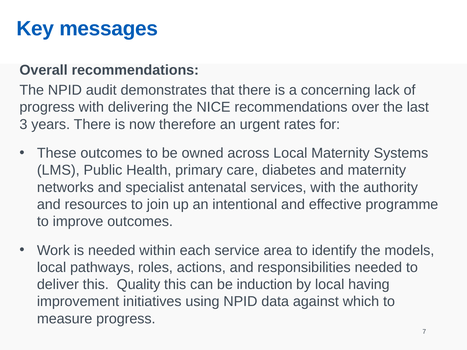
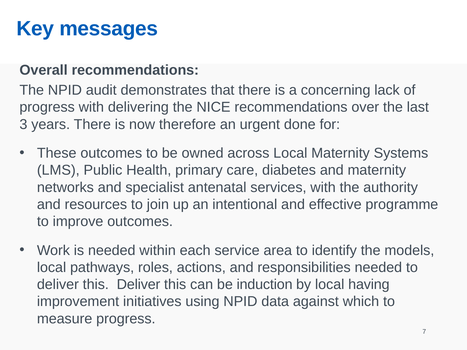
rates: rates -> done (300, 124)
this Quality: Quality -> Deliver (139, 285)
